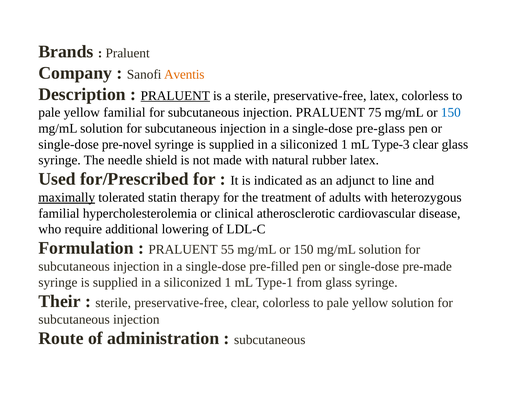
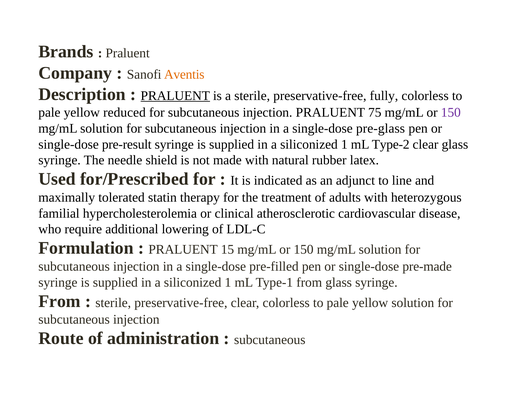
preservative-free latex: latex -> fully (384, 96)
yellow familial: familial -> reduced (124, 113)
150 colour: blue -> purple (451, 113)
pre-novel: pre-novel -> pre-result (127, 144)
Type-3: Type-3 -> Type-2 (391, 144)
maximally underline: present -> none (67, 198)
55: 55 -> 15 (228, 250)
Their: Their -> From (59, 301)
